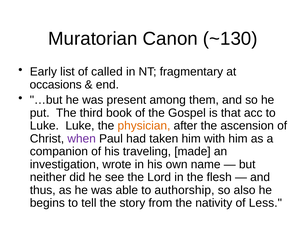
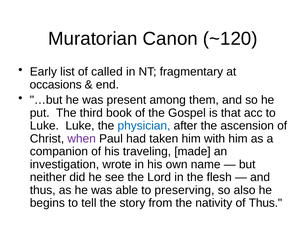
~130: ~130 -> ~120 (230, 39)
physician colour: orange -> blue (144, 125)
authorship: authorship -> preserving (184, 190)
of Less: Less -> Thus (265, 203)
